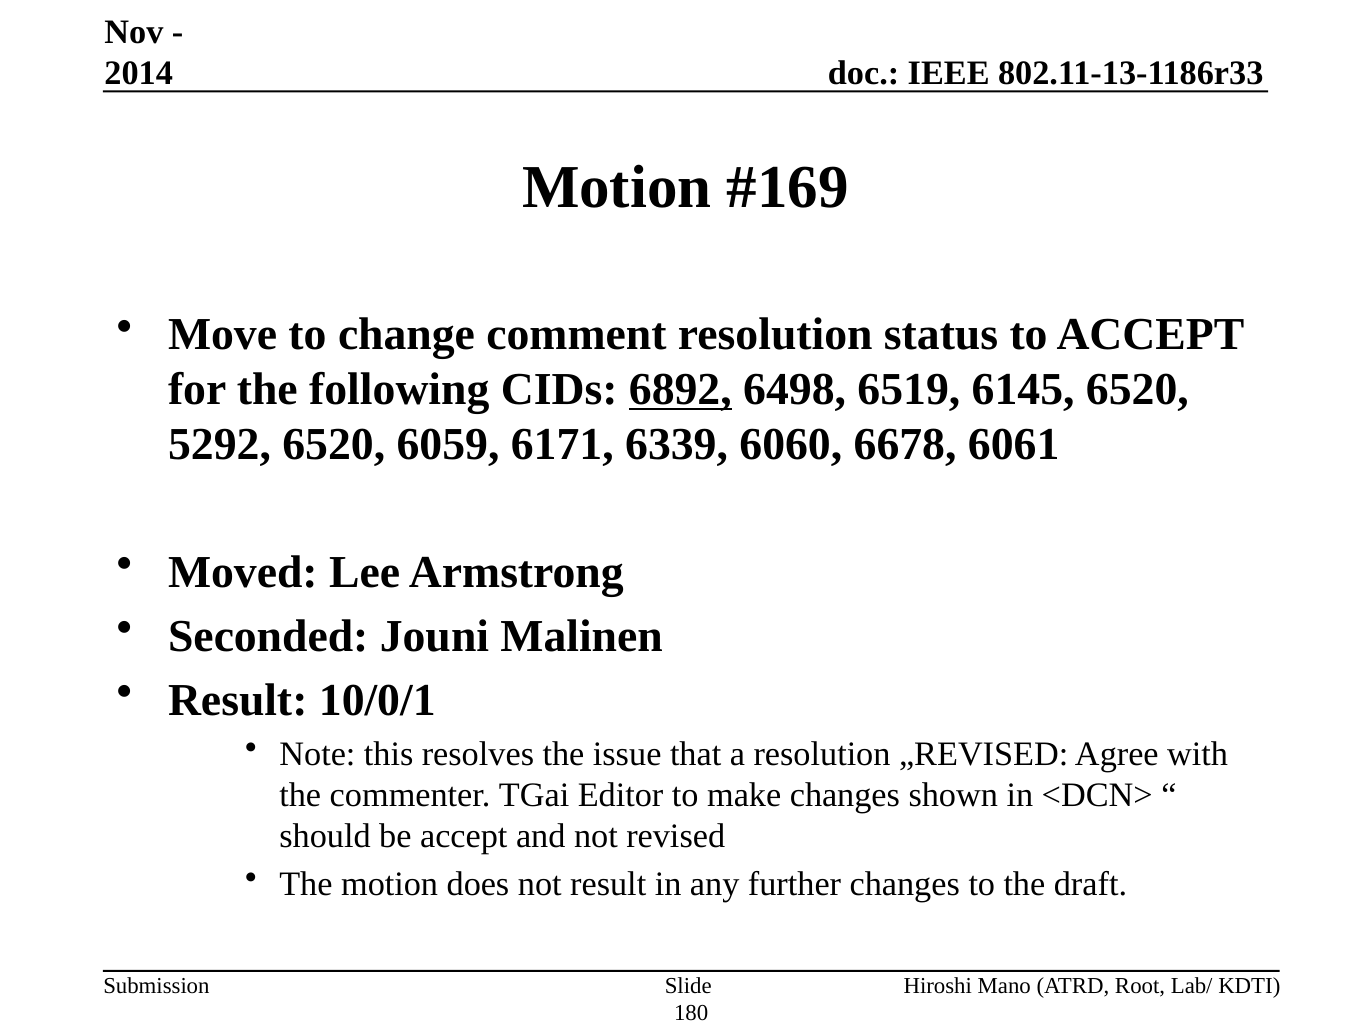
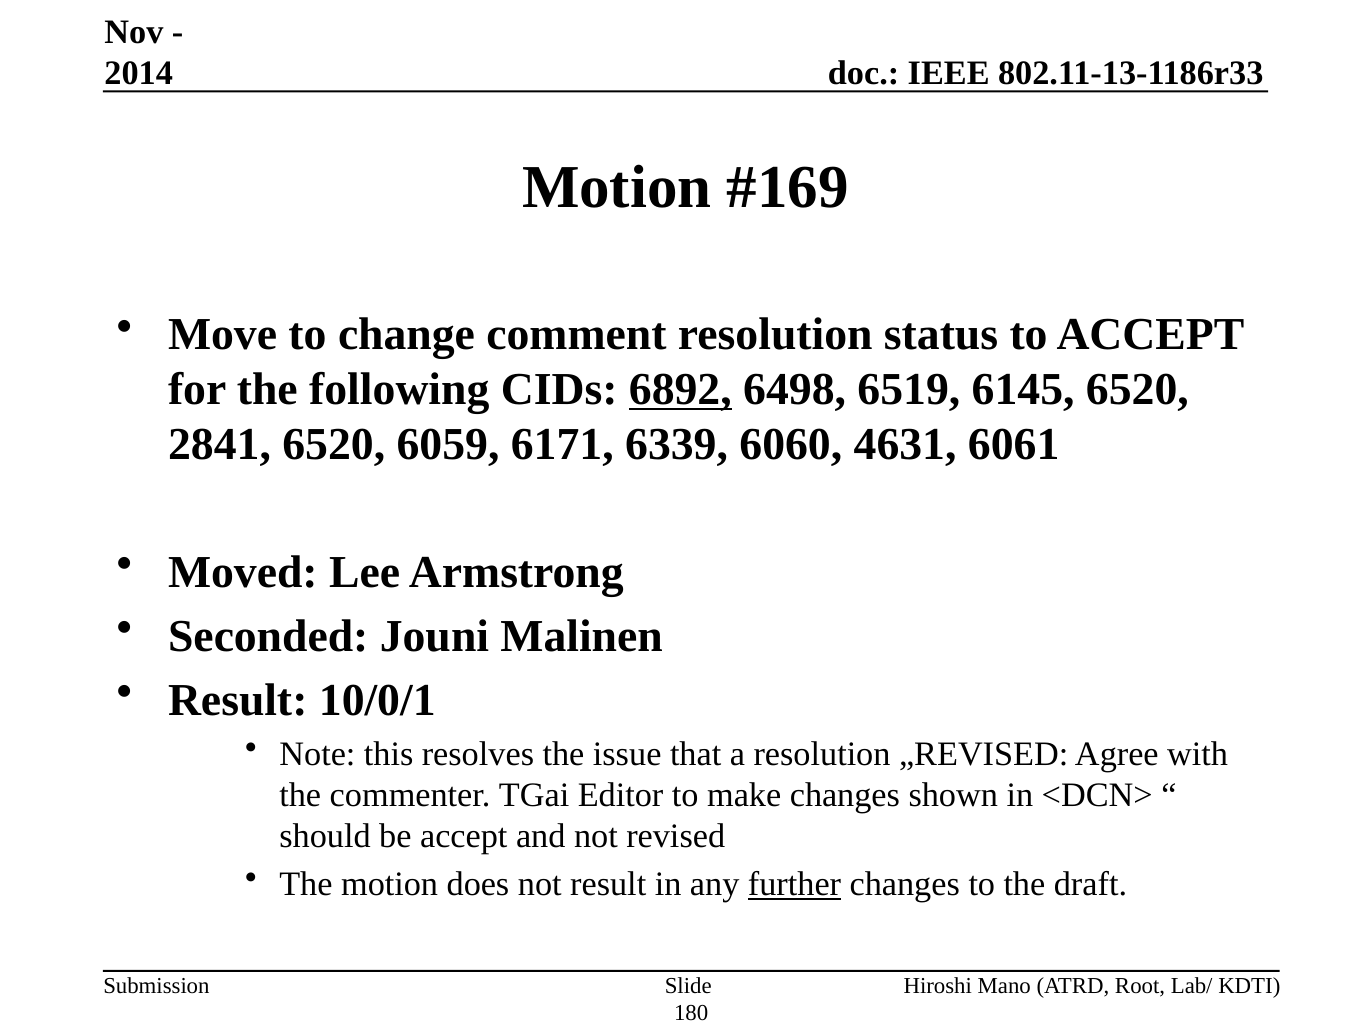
5292: 5292 -> 2841 (220, 444)
6678: 6678 -> 4631 (905, 444)
further underline: none -> present (795, 884)
